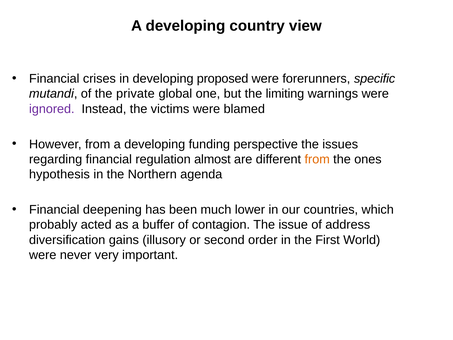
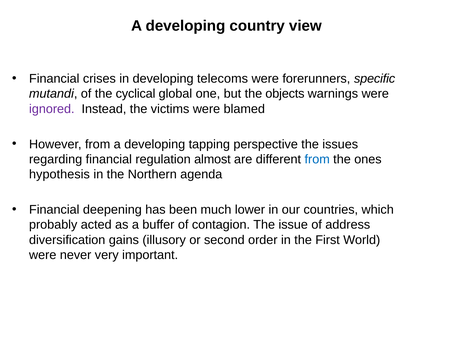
proposed: proposed -> telecoms (222, 79)
private: private -> cyclical (136, 94)
limiting: limiting -> objects (285, 94)
funding: funding -> tapping (209, 144)
from colour: orange -> blue (317, 159)
